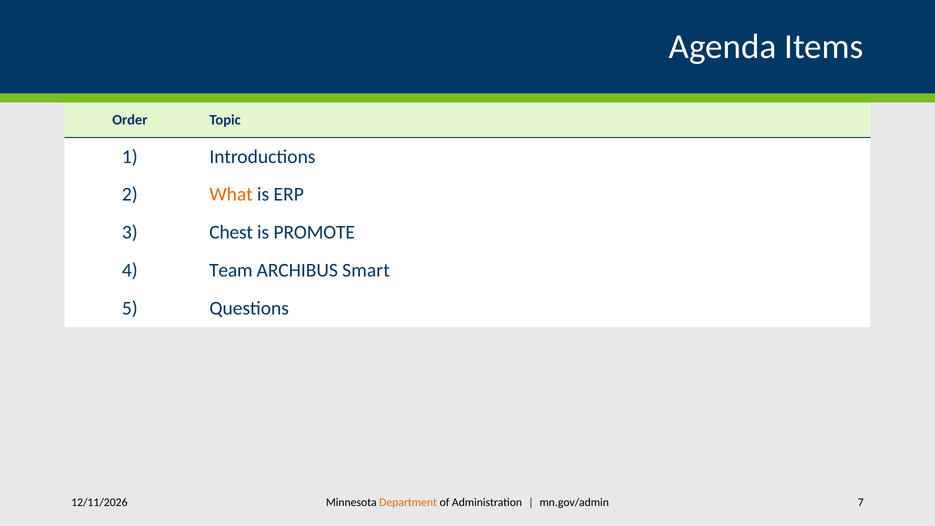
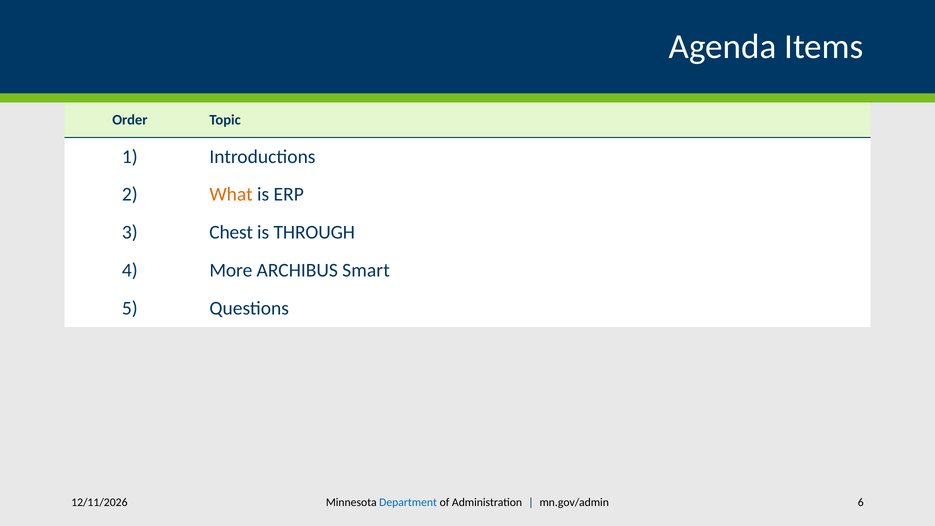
PROMOTE: PROMOTE -> THROUGH (314, 232)
Team: Team -> More (231, 270)
7: 7 -> 6 (861, 502)
Department colour: orange -> blue (408, 502)
